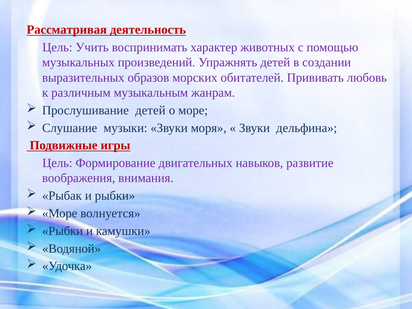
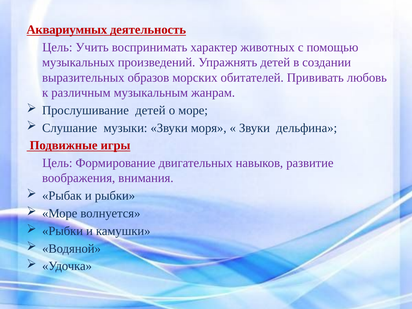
Рассматривая: Рассматривая -> Аквариумных (67, 30)
